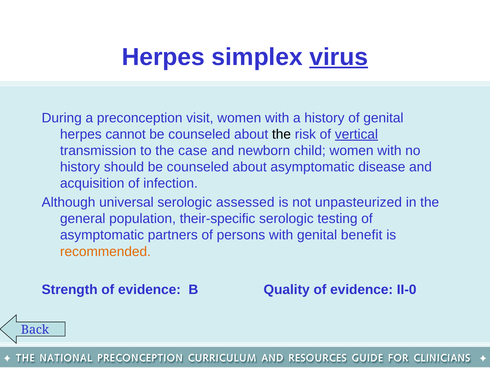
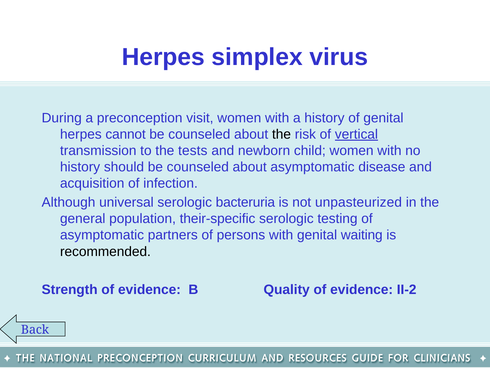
virus underline: present -> none (339, 57)
case: case -> tests (193, 150)
assessed: assessed -> bacteruria (245, 202)
benefit: benefit -> waiting (362, 235)
recommended colour: orange -> black (105, 251)
II-0: II-0 -> II-2 (407, 289)
